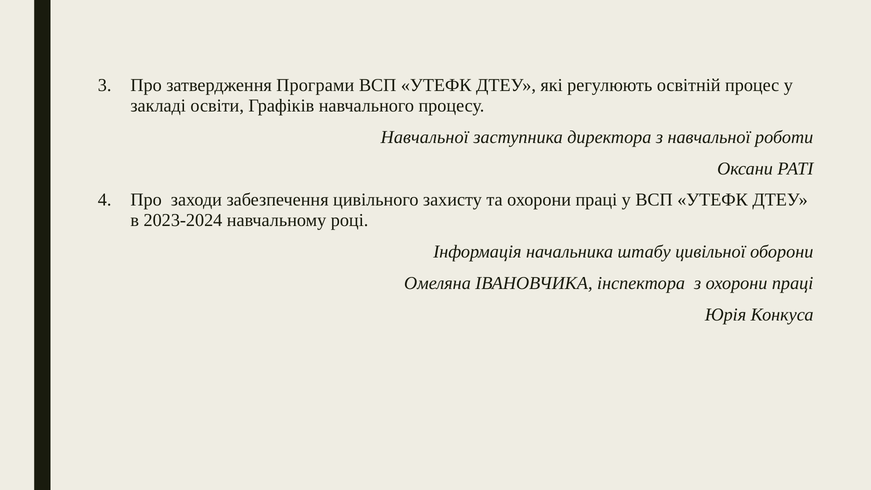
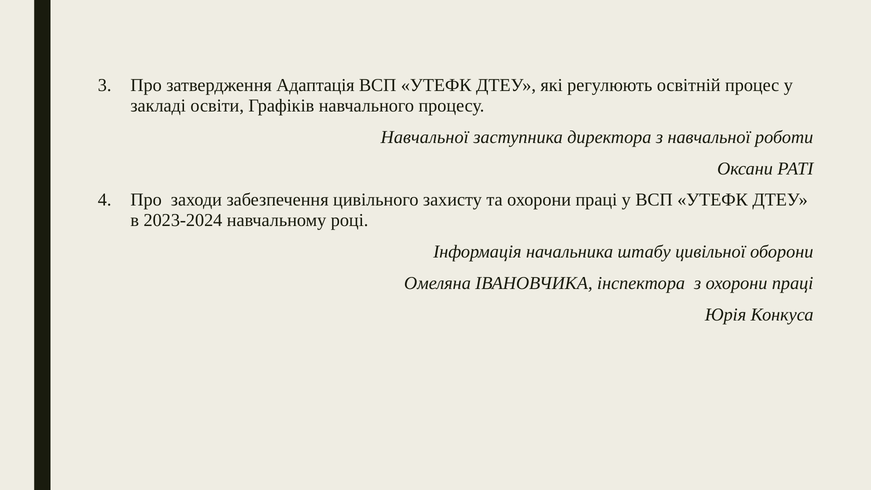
Програми: Програми -> Адаптація (315, 85)
